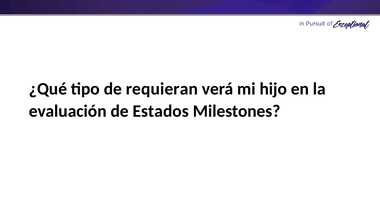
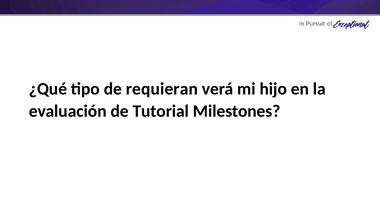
Estados: Estados -> Tutorial (161, 111)
